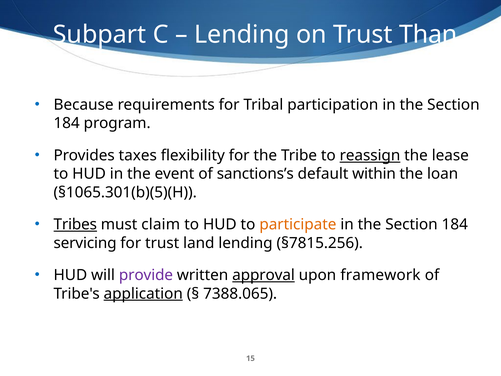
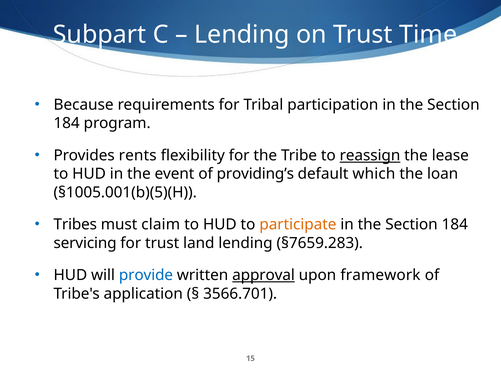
Than: Than -> Time (428, 35)
taxes: taxes -> rents (138, 155)
sanctions’s: sanctions’s -> providing’s (255, 174)
within: within -> which (374, 174)
§1065.301(b)(5)(H: §1065.301(b)(5)(H -> §1005.001(b)(5)(H (125, 192)
Tribes underline: present -> none (75, 224)
§7815.256: §7815.256 -> §7659.283 (320, 243)
provide colour: purple -> blue (146, 275)
application underline: present -> none (143, 293)
7388.065: 7388.065 -> 3566.701 (240, 293)
